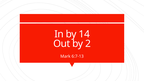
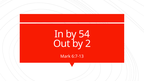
14: 14 -> 54 (84, 34)
